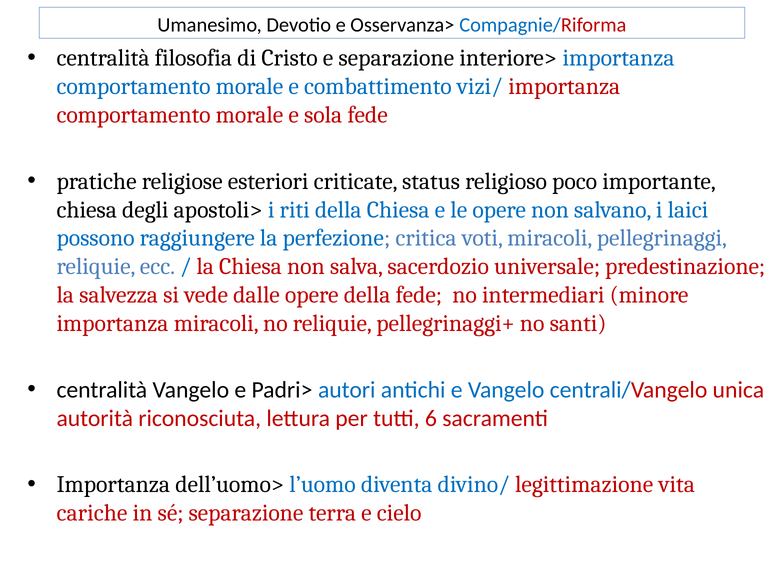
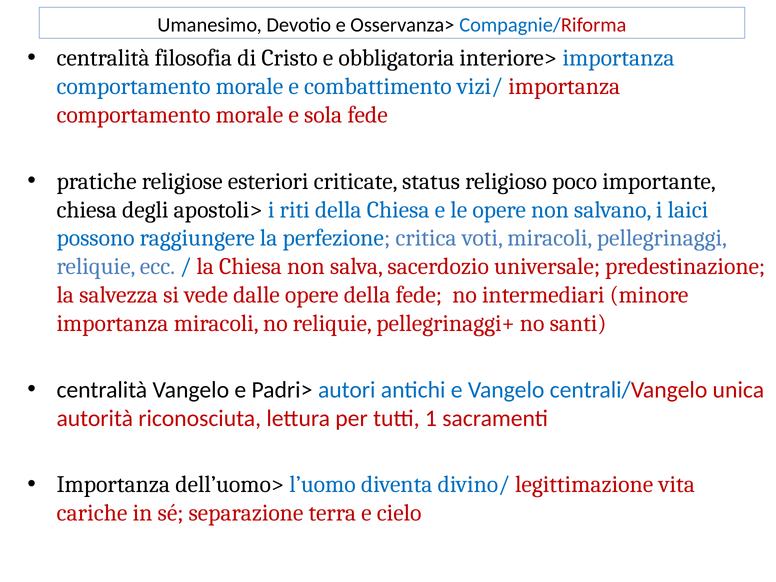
e separazione: separazione -> obbligatoria (396, 58)
6: 6 -> 1 (431, 418)
